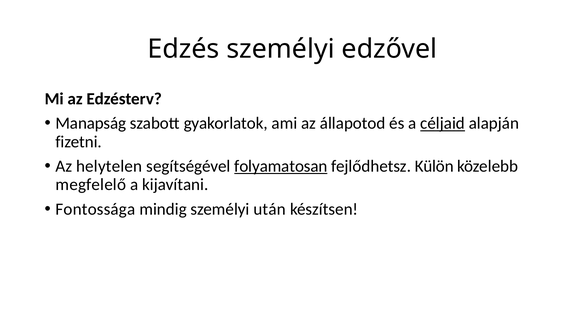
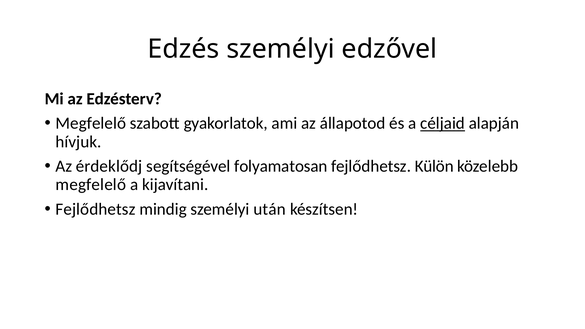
Manapság: Manapság -> Megfelelő (91, 123)
fizetni: fizetni -> hívjuk (79, 142)
helytelen: helytelen -> érdeklődj (109, 166)
folyamatosan underline: present -> none (281, 166)
Fontossága: Fontossága -> Fejlődhetsz (96, 209)
